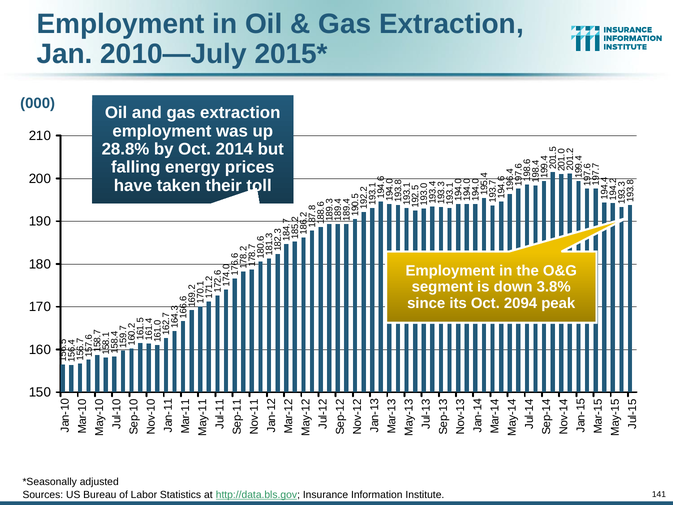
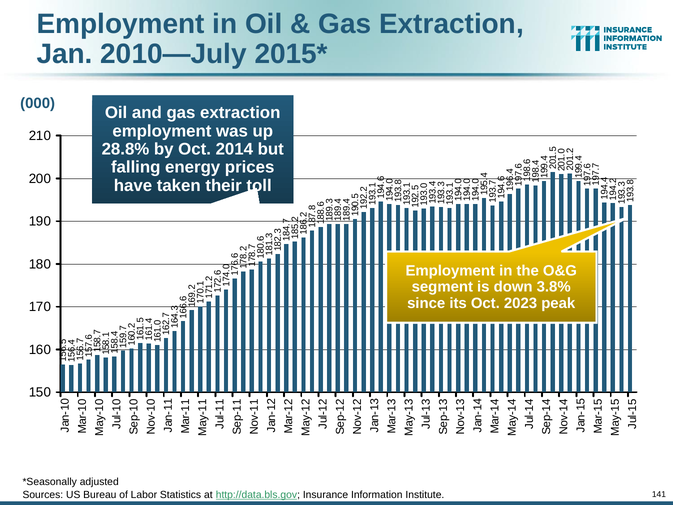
2094: 2094 -> 2023 (521, 303)
